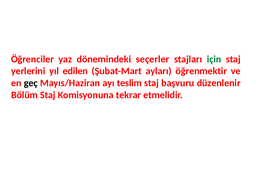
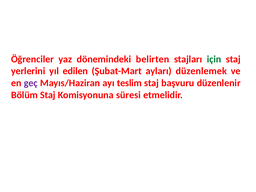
seçerler: seçerler -> belirten (153, 59)
öğrenmektir: öğrenmektir -> düzenlemek (201, 71)
geç colour: black -> purple (31, 83)
tekrar: tekrar -> süresi (128, 95)
